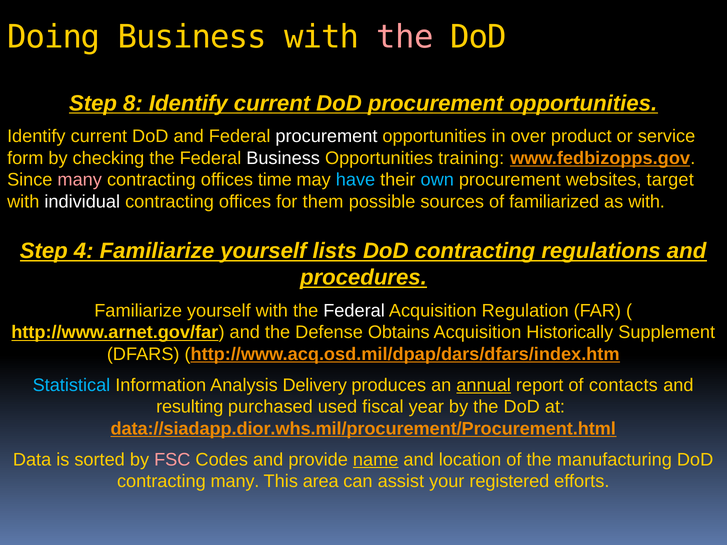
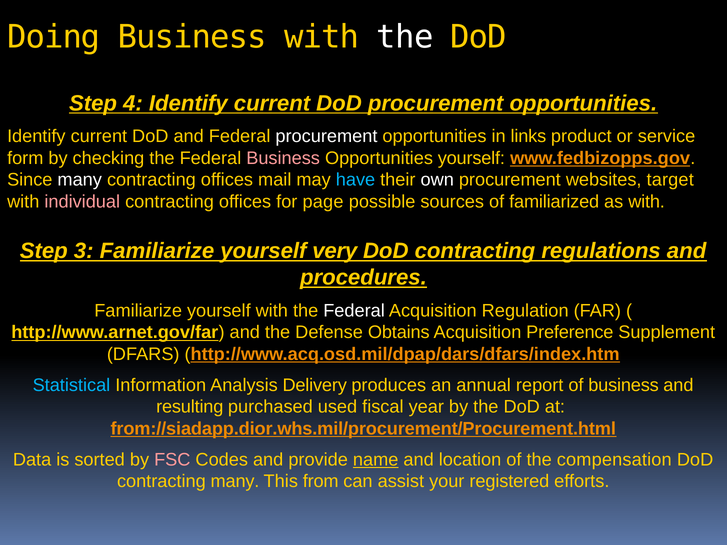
the colour: pink -> white (405, 37)
8: 8 -> 4 (133, 103)
over: over -> links (528, 136)
Business colour: white -> pink (283, 158)
Opportunities training: training -> yourself (471, 158)
many colour: pink -> white (80, 180)
time: time -> mail (275, 180)
own colour: light blue -> white (437, 180)
individual colour: white -> pink (82, 202)
them: them -> page (323, 202)
4: 4 -> 3 (84, 251)
lists: lists -> very (335, 251)
Historically: Historically -> Preference (570, 333)
annual underline: present -> none (484, 385)
of contacts: contacts -> business (624, 385)
data://siadapp.dior.whs.mil/procurement/Procurement.html: data://siadapp.dior.whs.mil/procurement/Procurement.html -> from://siadapp.dior.whs.mil/procurement/Procurement.html (363, 429)
manufacturing: manufacturing -> compensation (614, 460)
area: area -> from (321, 482)
